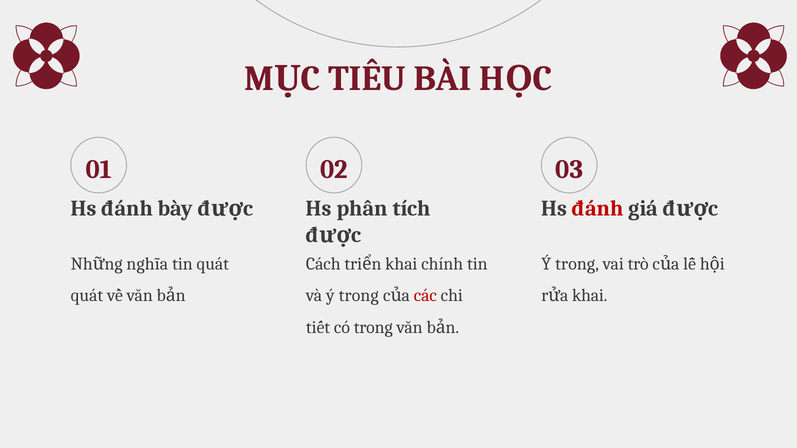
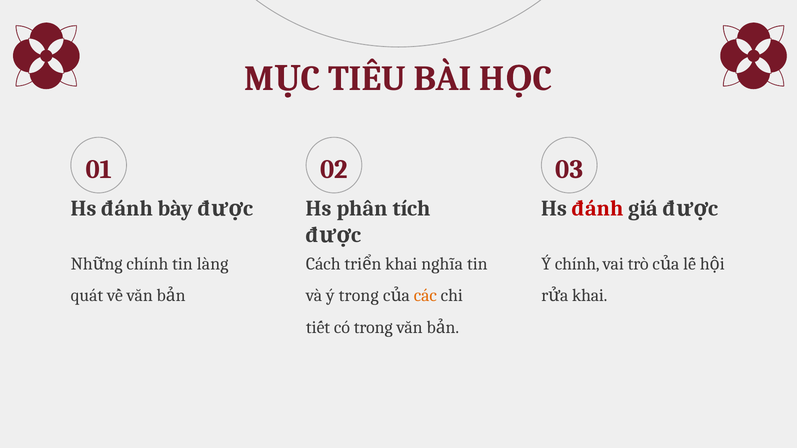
nghĩa: nghĩa -> chính (147, 264)
tin quát: quát -> làng (213, 264)
chính: chính -> nghĩa (442, 264)
trong: trong -> chính (577, 264)
các colour: red -> orange (425, 296)
